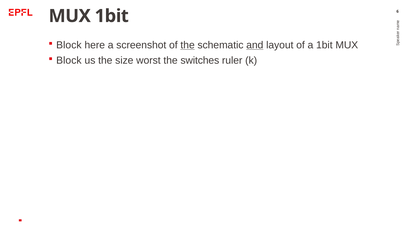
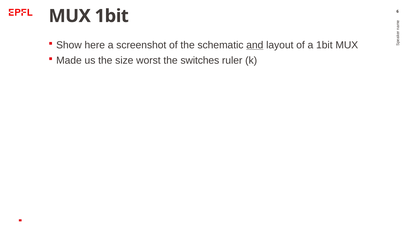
Block: Block -> Show (69, 45)
the underline: present -> none (188, 45)
Block: Block -> Made (69, 60)
